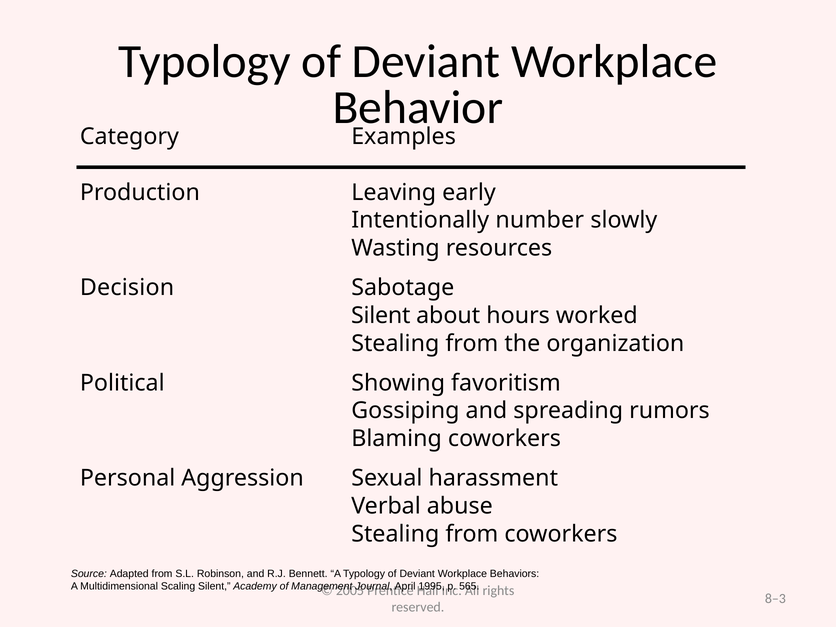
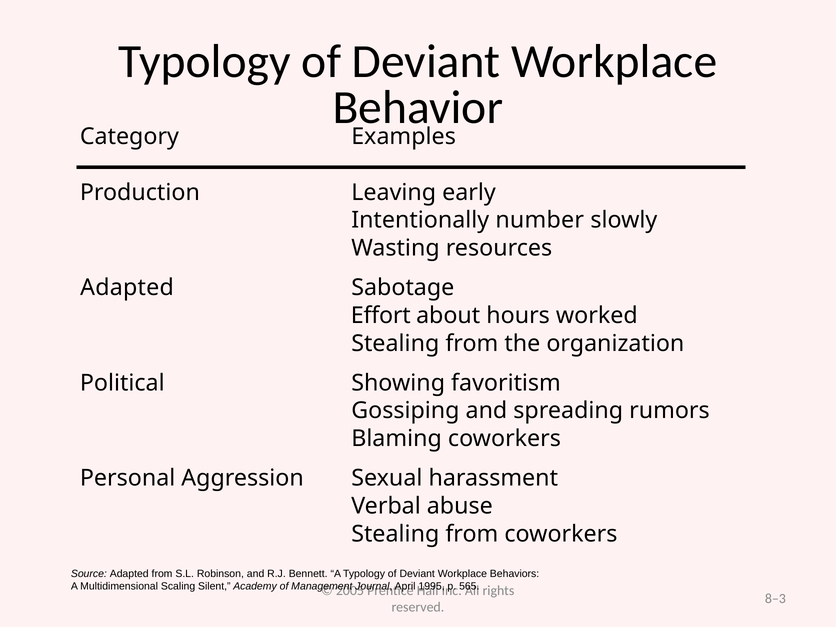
Decision: Decision -> Adapted (127, 288)
Silent: Silent -> Effort (381, 316)
